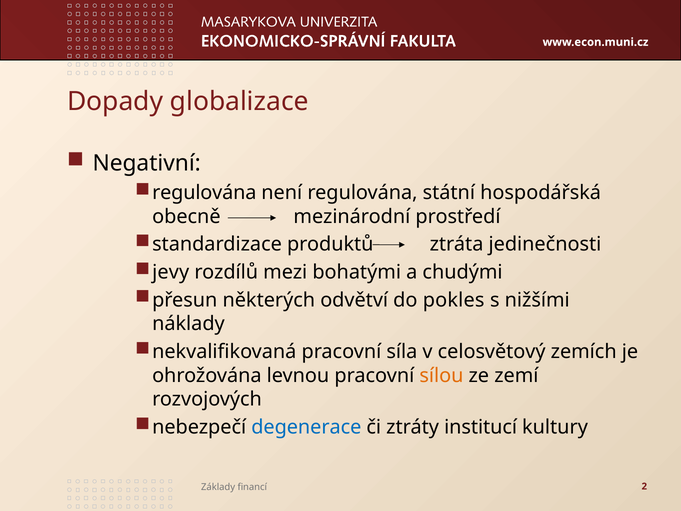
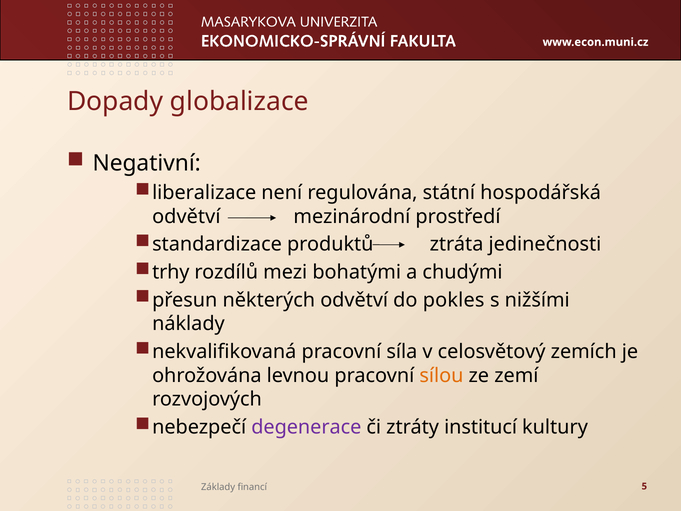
regulována: regulována -> liberalizace (204, 193)
obecně: obecně -> odvětví (186, 216)
jevy: jevy -> trhy (171, 272)
degenerace colour: blue -> purple (306, 427)
2: 2 -> 5 (644, 486)
